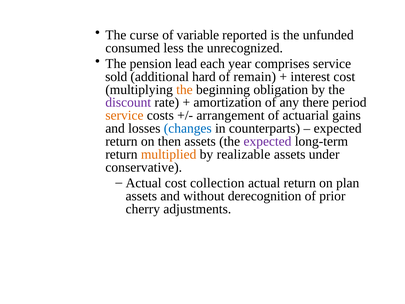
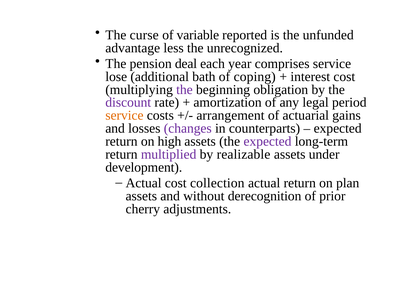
consumed: consumed -> advantage (133, 48)
lead: lead -> deal (186, 64)
sold: sold -> lose (116, 77)
hard: hard -> bath (204, 77)
remain: remain -> coping (255, 77)
the colour: orange -> purple (184, 89)
there: there -> legal (316, 102)
changes colour: blue -> purple (188, 128)
then: then -> high (169, 141)
multiplied colour: orange -> purple (169, 154)
conservative: conservative -> development (144, 167)
